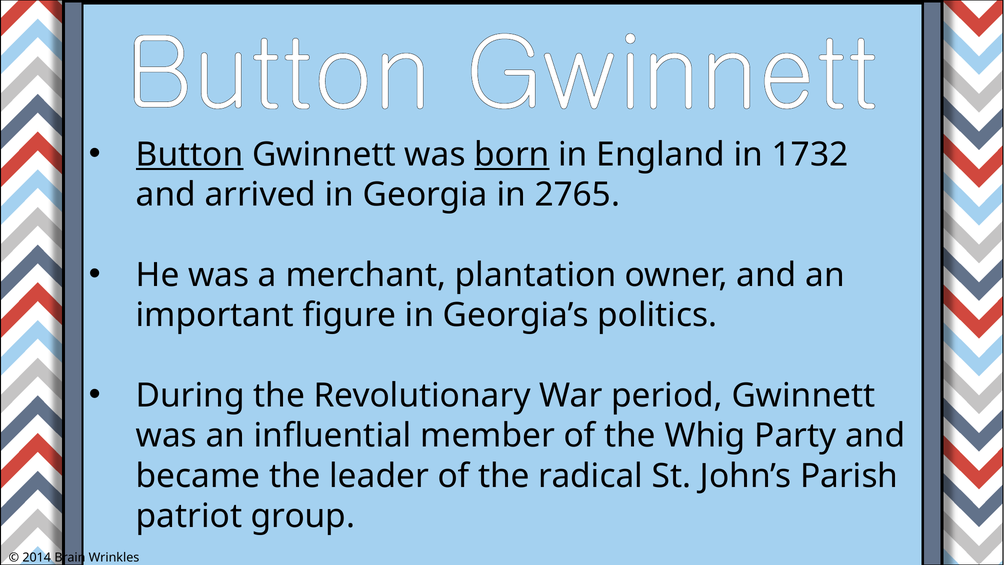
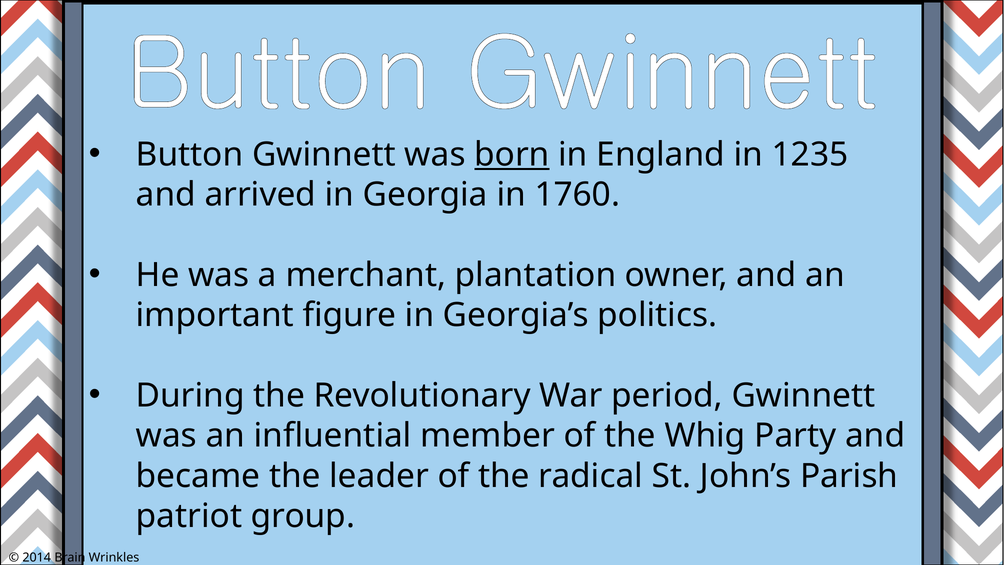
Button underline: present -> none (190, 154)
1732: 1732 -> 1235 (810, 154)
2765: 2765 -> 1760 (577, 195)
